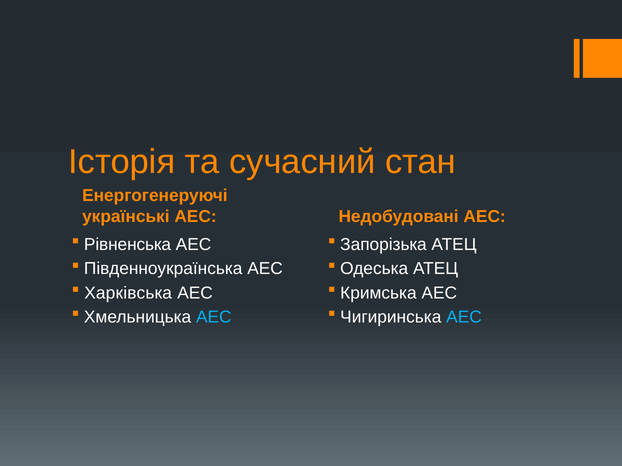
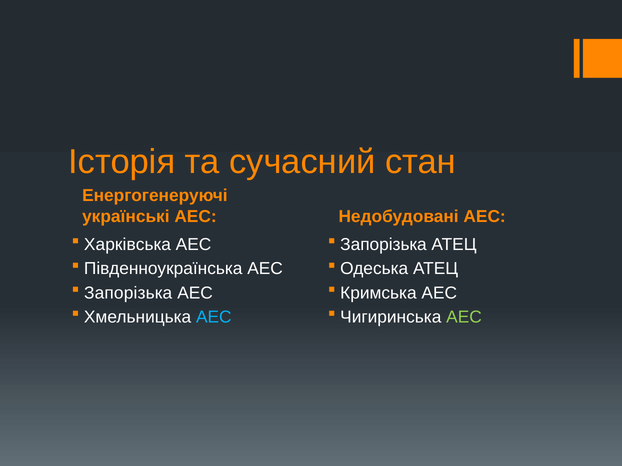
Рівненська: Рівненська -> Харківська (127, 245)
Харківська: Харківська -> Запорізька (128, 293)
АЕС colour: light blue -> light green (464, 317)
